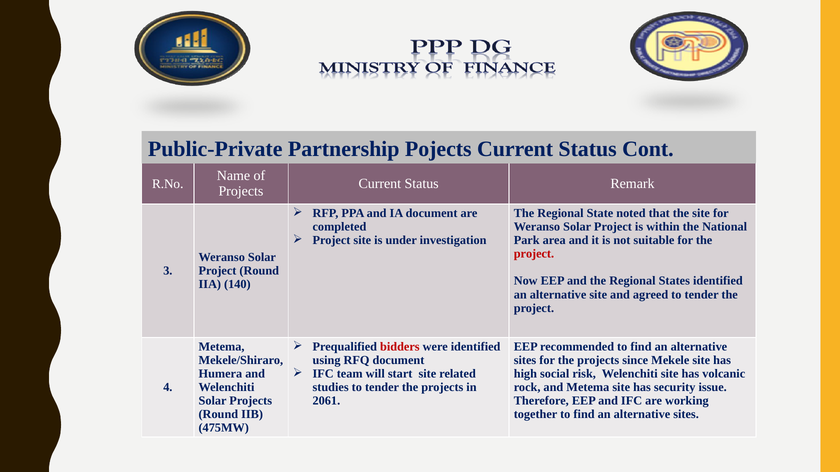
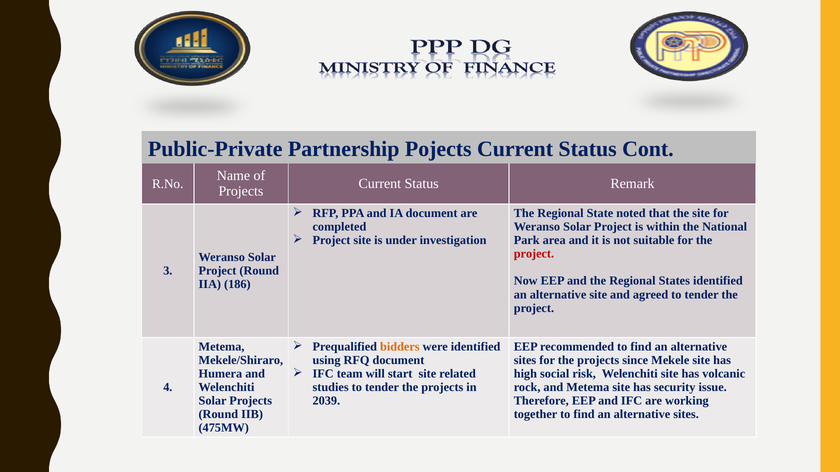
140: 140 -> 186 (237, 285)
bidders colour: red -> orange (400, 347)
2061: 2061 -> 2039 (326, 401)
